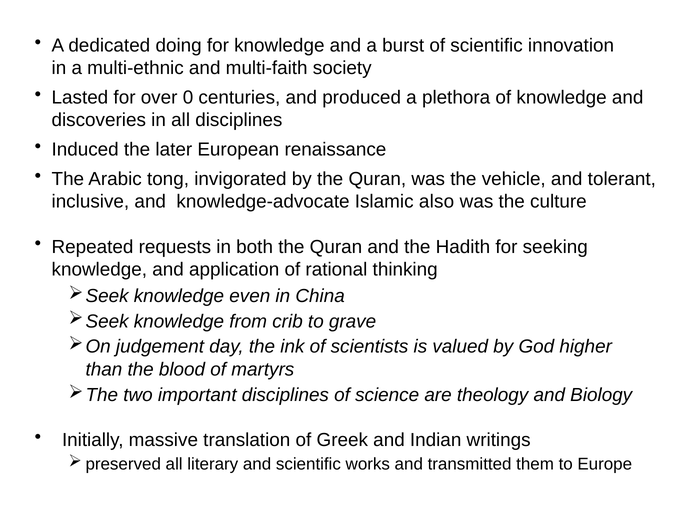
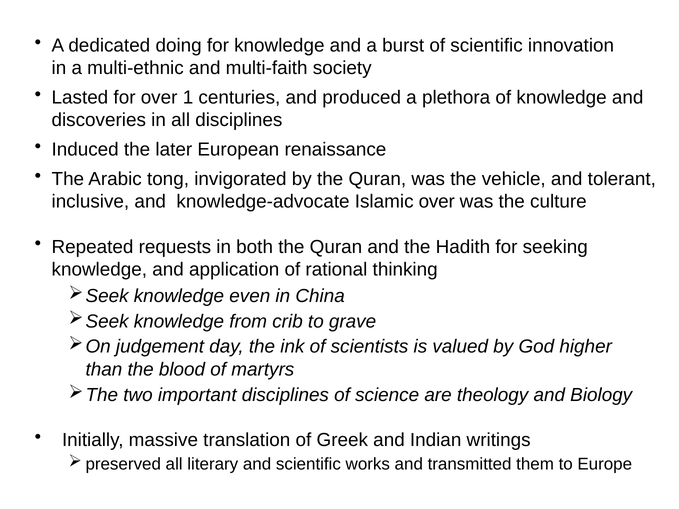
0: 0 -> 1 (188, 97)
Islamic also: also -> over (437, 202)
